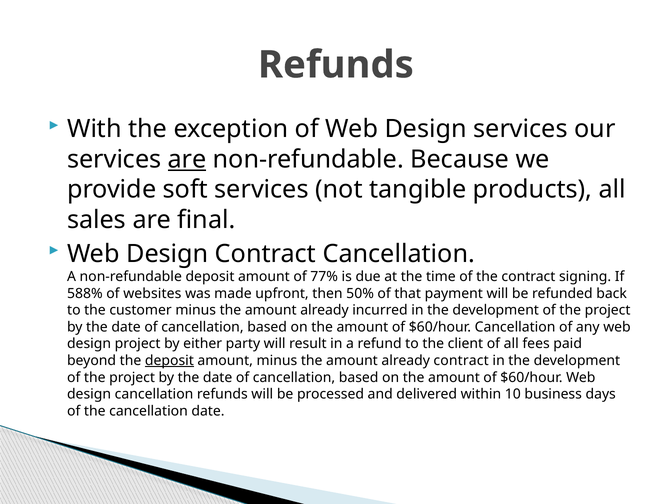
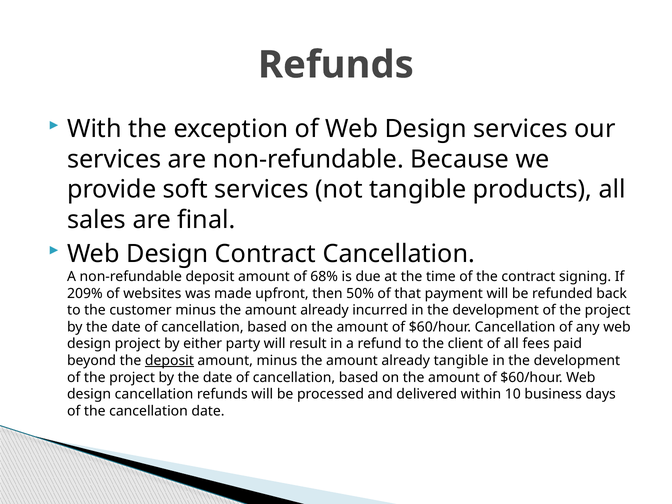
are underline: present -> none (187, 159)
77%: 77% -> 68% (324, 277)
588%: 588% -> 209% (85, 293)
already contract: contract -> tangible (461, 361)
